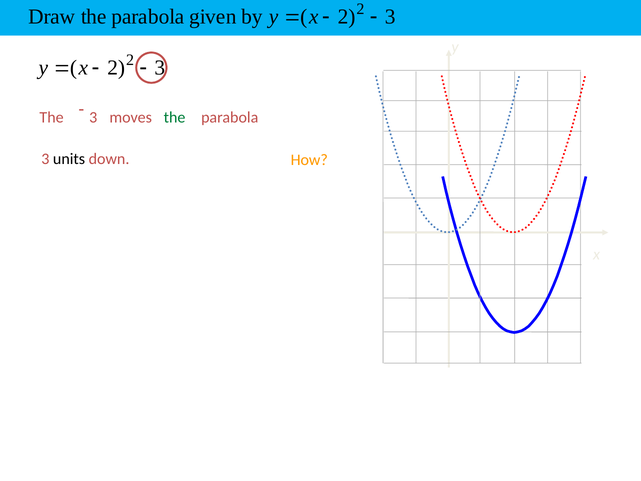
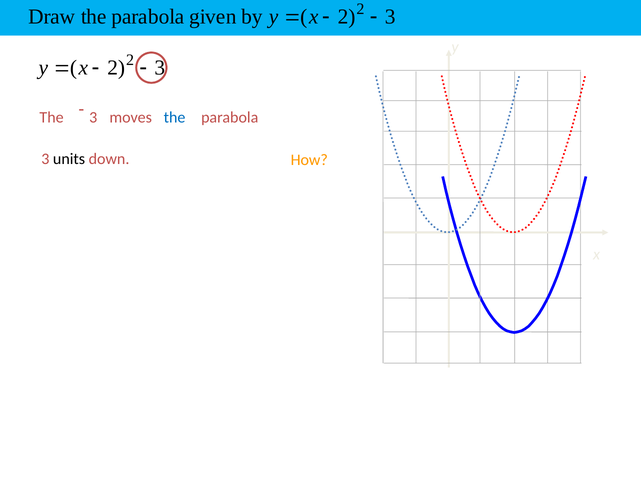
the colour: green -> blue (175, 117)
